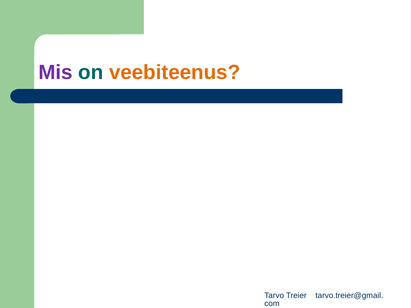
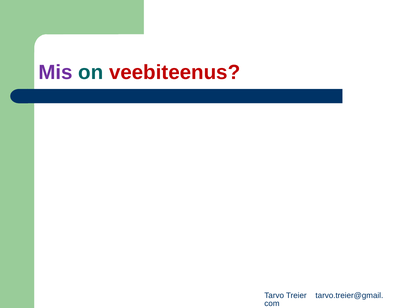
veebiteenus colour: orange -> red (175, 72)
